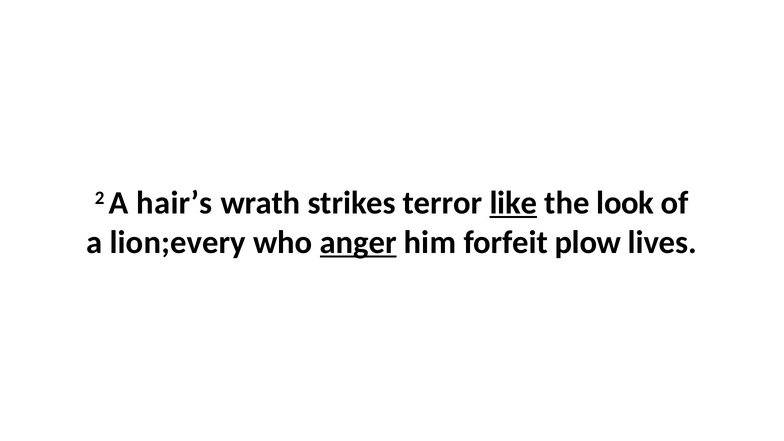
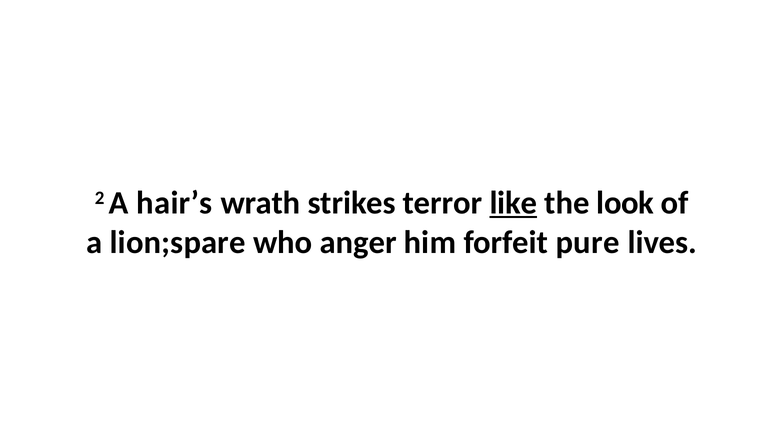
lion;every: lion;every -> lion;spare (178, 242)
anger underline: present -> none (358, 242)
plow: plow -> pure (588, 242)
